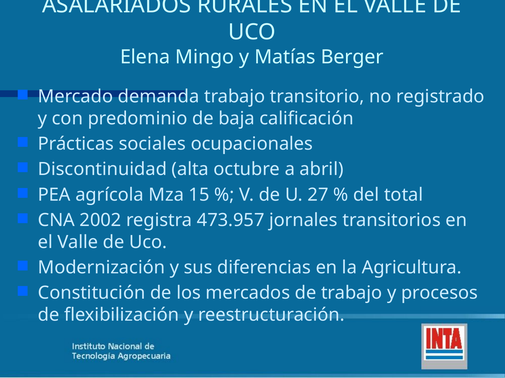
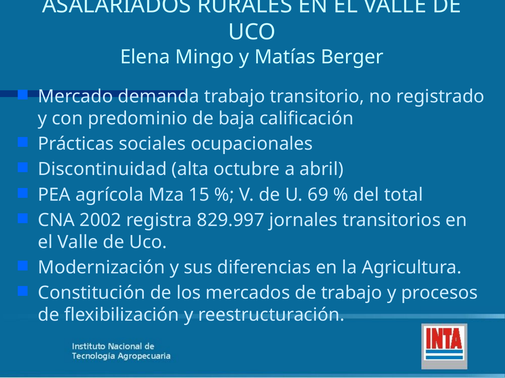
27: 27 -> 69 (318, 195)
473.957: 473.957 -> 829.997 (231, 221)
